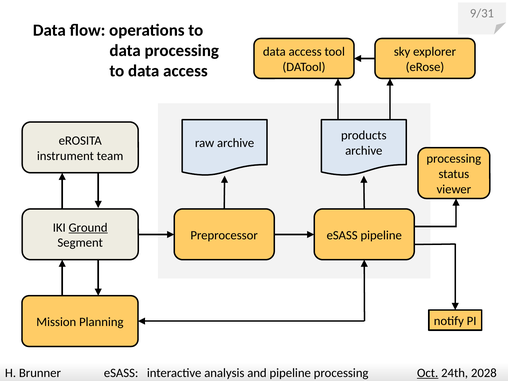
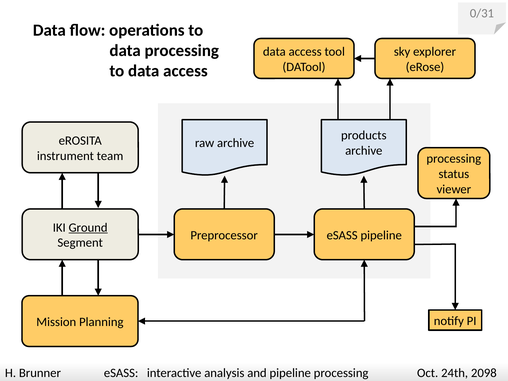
9/31: 9/31 -> 0/31 (482, 13)
Oct underline: present -> none (428, 373)
2028: 2028 -> 2098 (484, 373)
